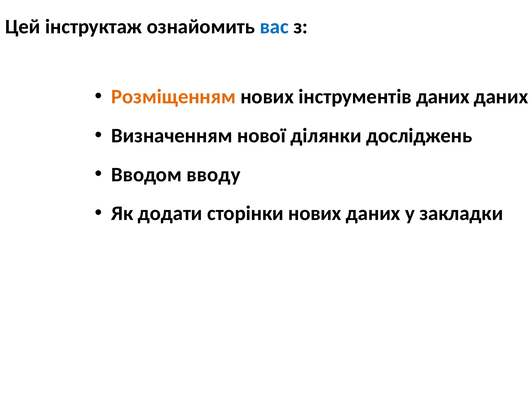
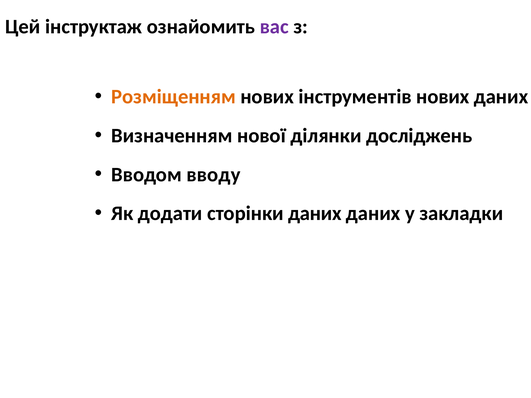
вас colour: blue -> purple (274, 27)
інструментів даних: даних -> нових (443, 97)
сторінки нових: нових -> даних (315, 214)
